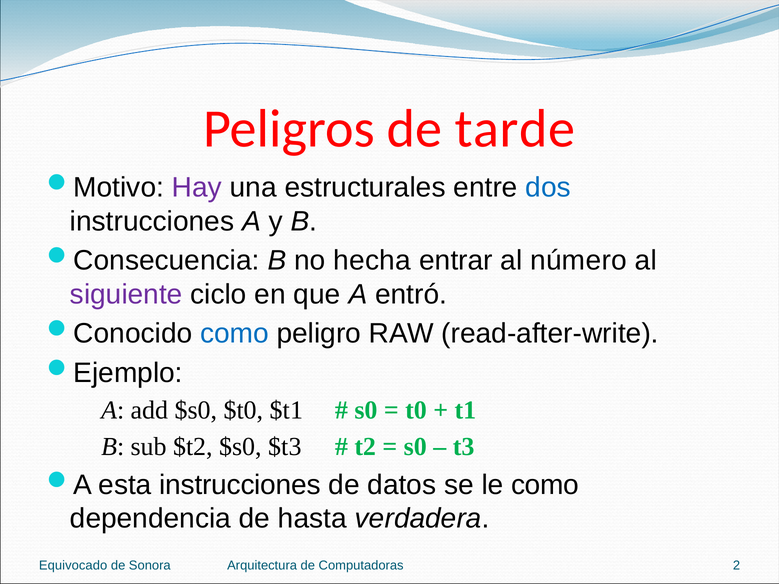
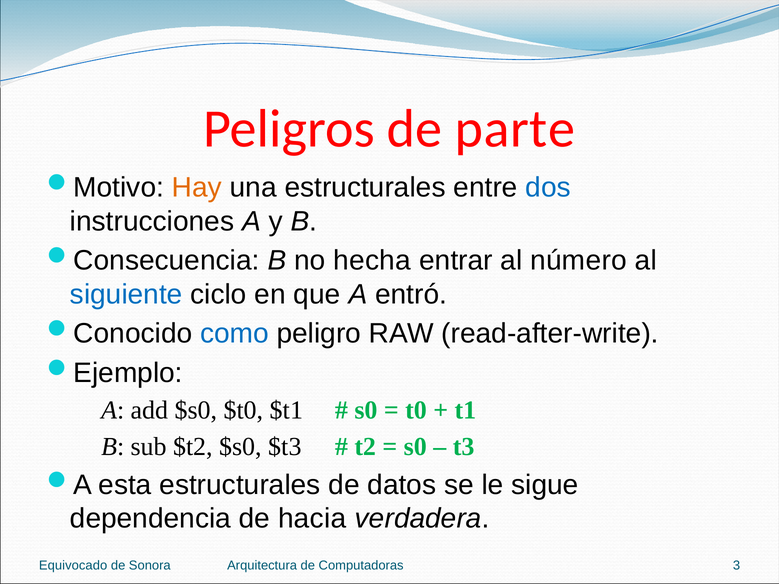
tarde: tarde -> parte (515, 129)
Hay colour: purple -> orange (197, 188)
siguiente colour: purple -> blue (126, 294)
esta instrucciones: instrucciones -> estructurales (240, 485)
le como: como -> sigue (545, 485)
hasta: hasta -> hacia (312, 519)
2: 2 -> 3 (737, 566)
